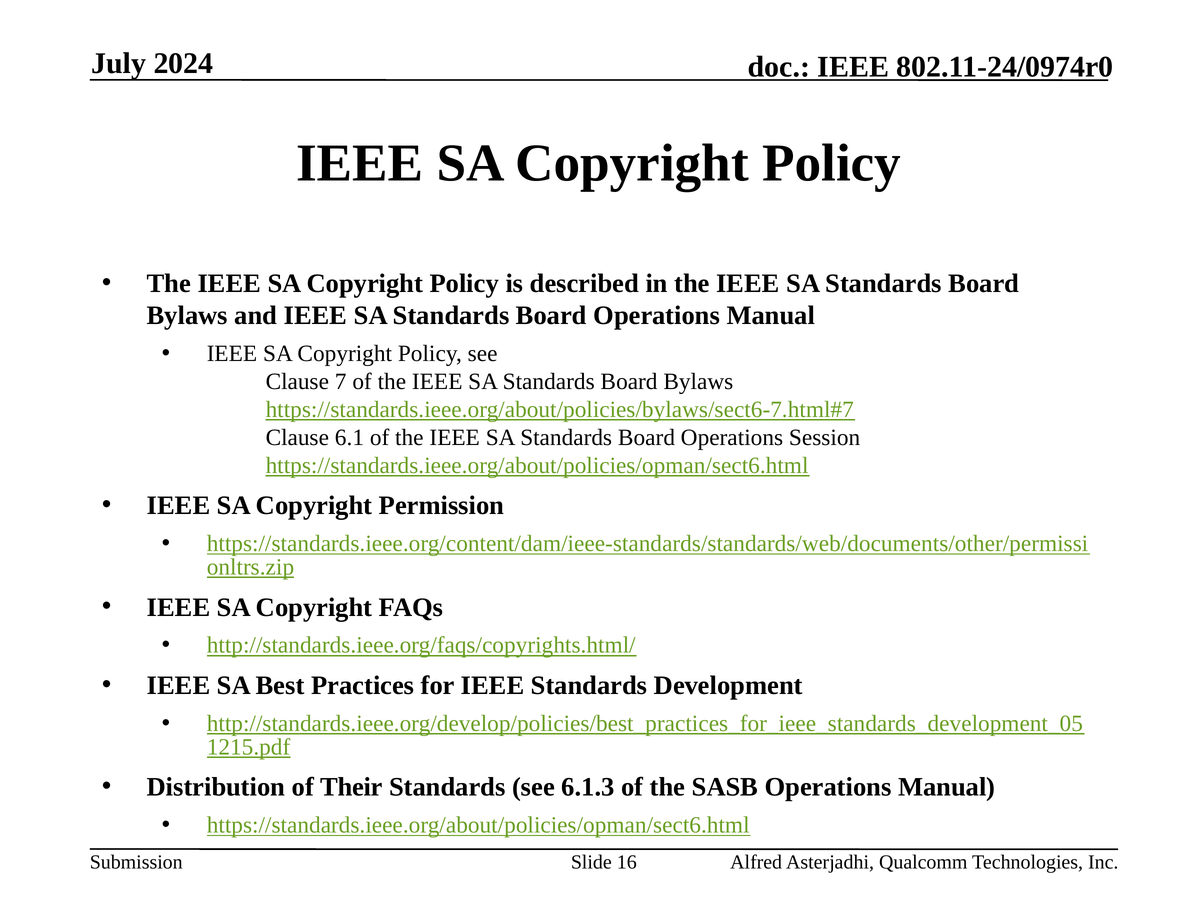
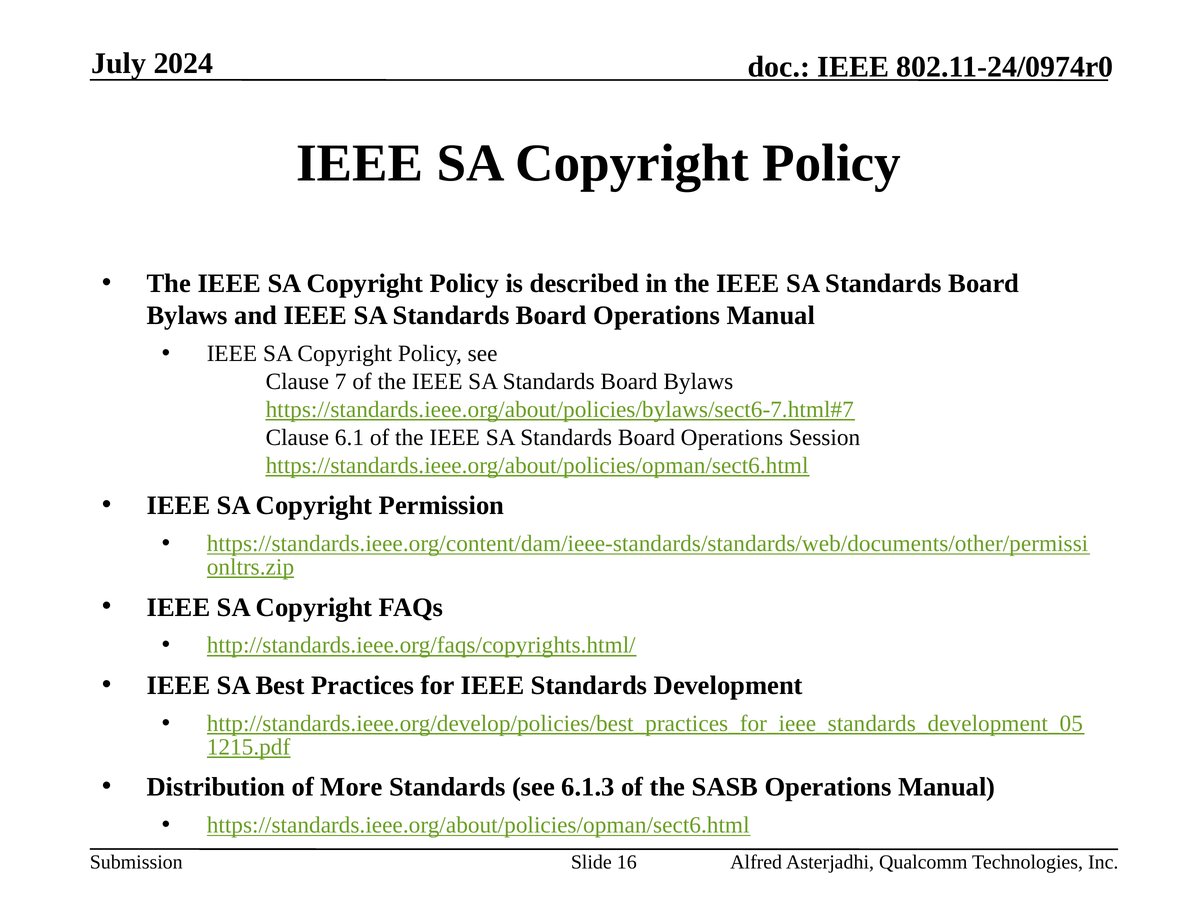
Their: Their -> More (351, 787)
